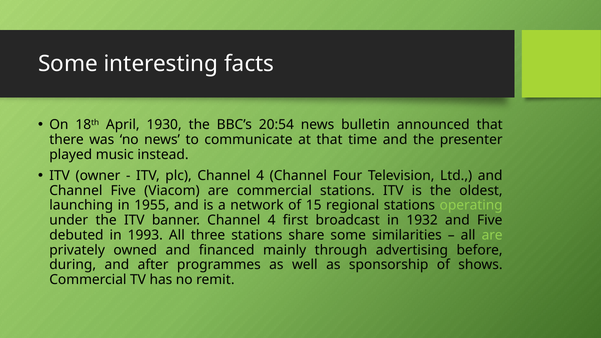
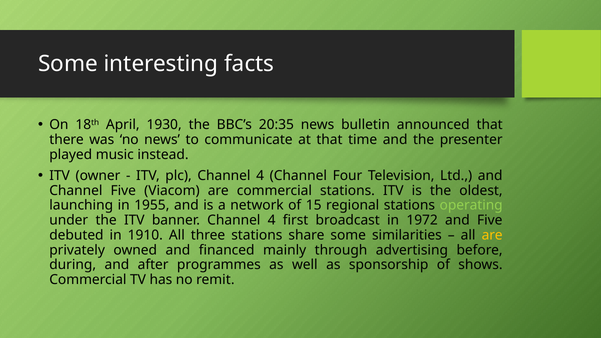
20:54: 20:54 -> 20:35 (276, 125)
1932: 1932 -> 1972 (422, 220)
1993: 1993 -> 1910 (145, 235)
are colour: light green -> yellow (492, 235)
